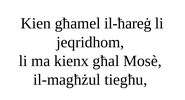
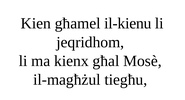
il-ħareġ: il-ħareġ -> il-kienu (128, 23)
